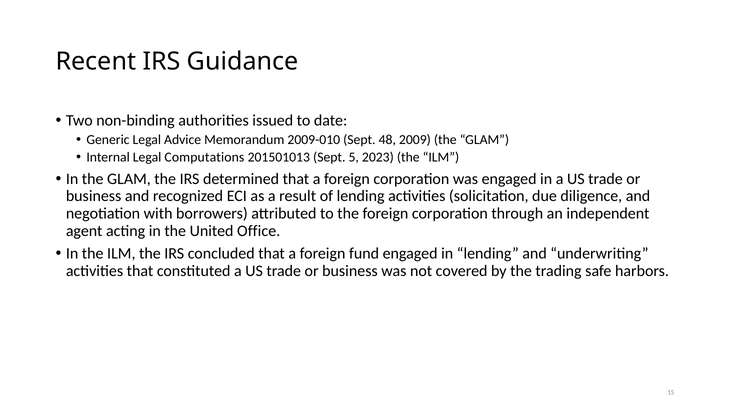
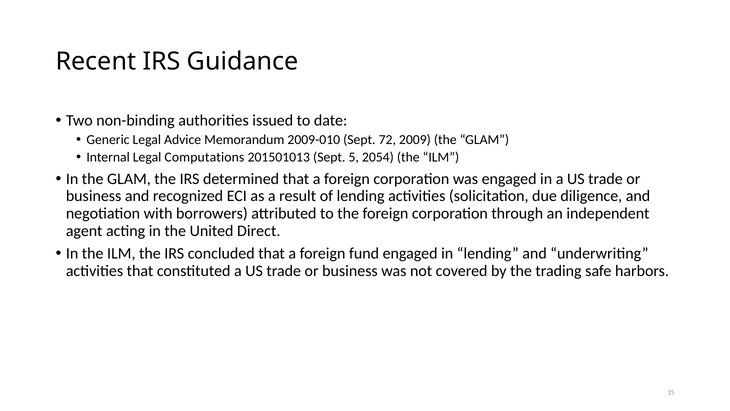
48: 48 -> 72 (387, 139)
2023: 2023 -> 2054 (378, 157)
Office: Office -> Direct (259, 231)
